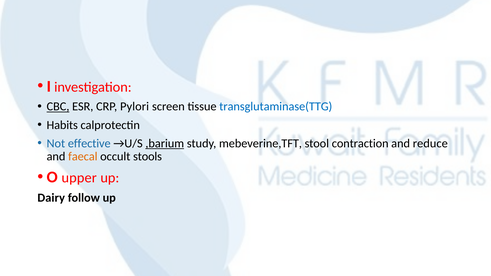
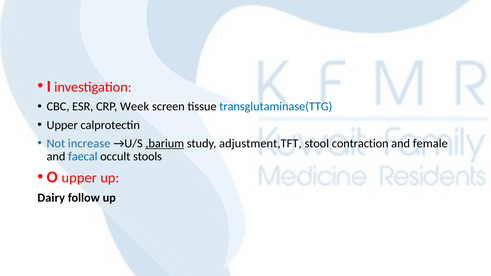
CBC underline: present -> none (58, 107)
Pylori: Pylori -> Week (135, 107)
Habits: Habits -> Upper (62, 125)
effective: effective -> increase (89, 143)
mebeverine,TFT: mebeverine,TFT -> adjustment,TFT (260, 143)
reduce: reduce -> female (430, 143)
faecal colour: orange -> blue (83, 157)
